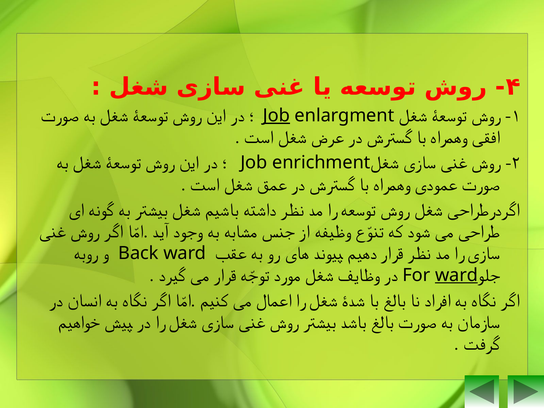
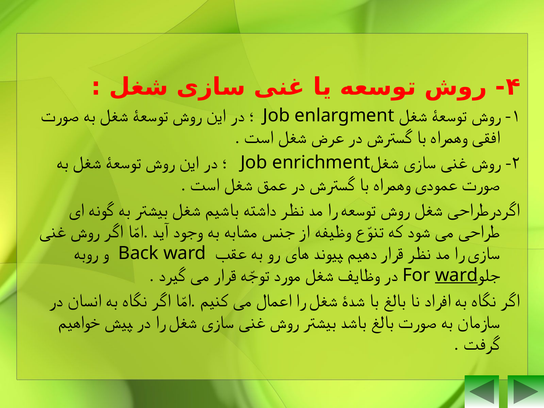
Job underline: present -> none (276, 116)
